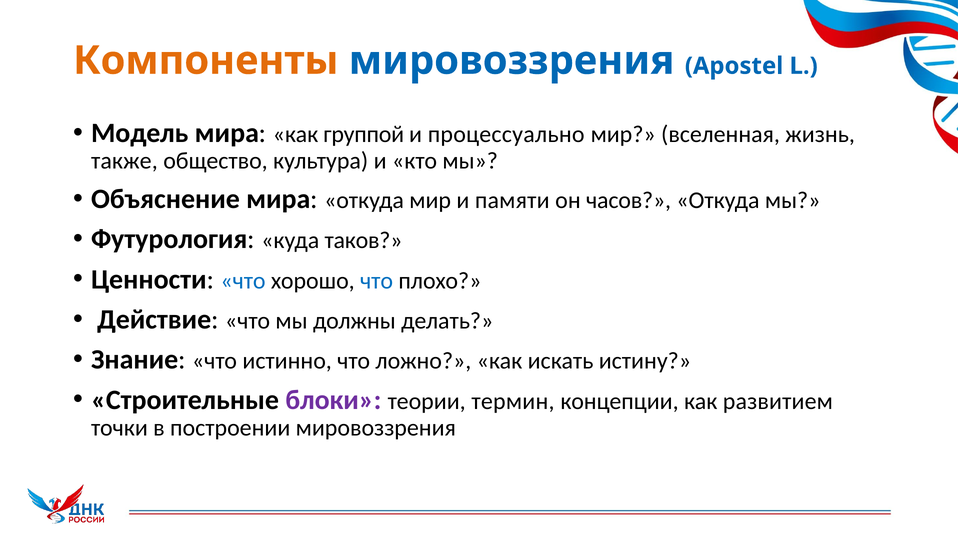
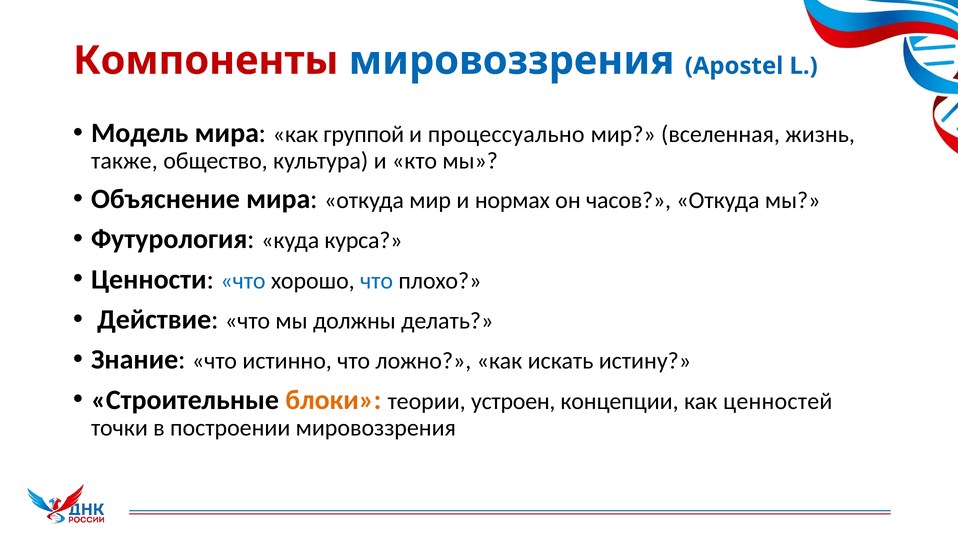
Компоненты colour: orange -> red (206, 61)
памяти: памяти -> нормах (512, 200)
таков: таков -> курса (363, 240)
блоки colour: purple -> orange (333, 400)
термин: термин -> устроен (513, 401)
развитием: развитием -> ценностей (778, 401)
